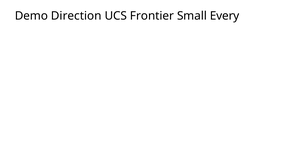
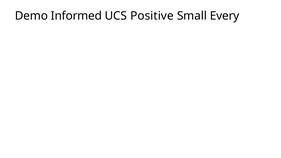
Direction: Direction -> Informed (76, 16)
Frontier: Frontier -> Positive (152, 16)
